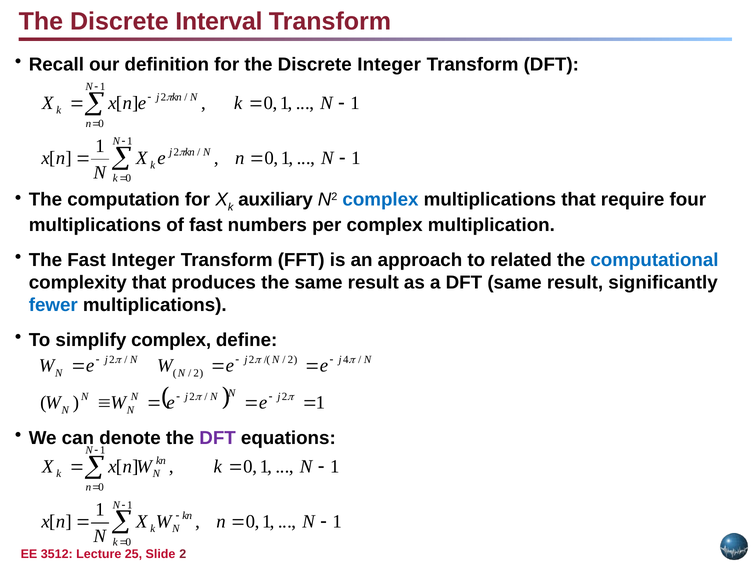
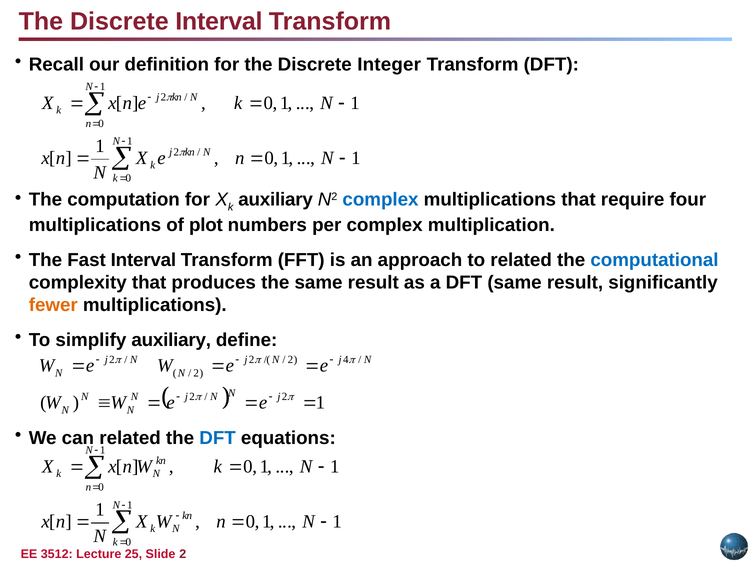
of fast: fast -> plot (206, 225)
Fast Integer: Integer -> Interval (143, 260)
fewer colour: blue -> orange (53, 305)
simplify complex: complex -> auxiliary (171, 340)
can denote: denote -> related (130, 438)
DFT colour: purple -> blue (218, 438)
